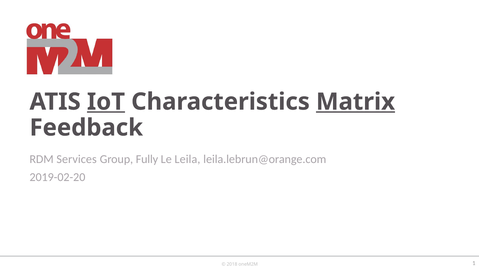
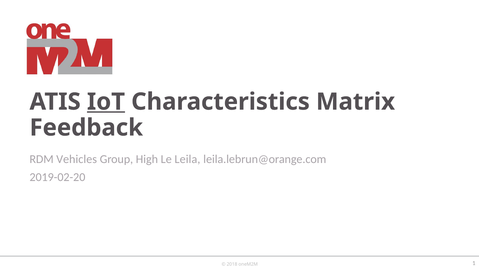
Matrix underline: present -> none (356, 102)
Services: Services -> Vehicles (77, 159)
Fully: Fully -> High (147, 159)
